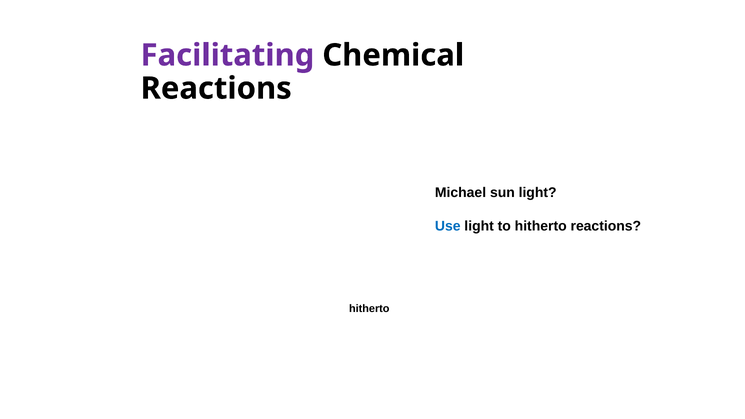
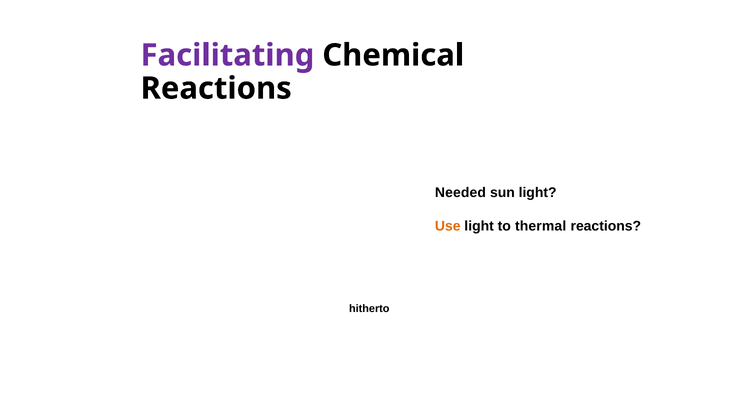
Michael: Michael -> Needed (460, 193)
Use colour: blue -> orange (448, 226)
to hitherto: hitherto -> thermal (541, 226)
